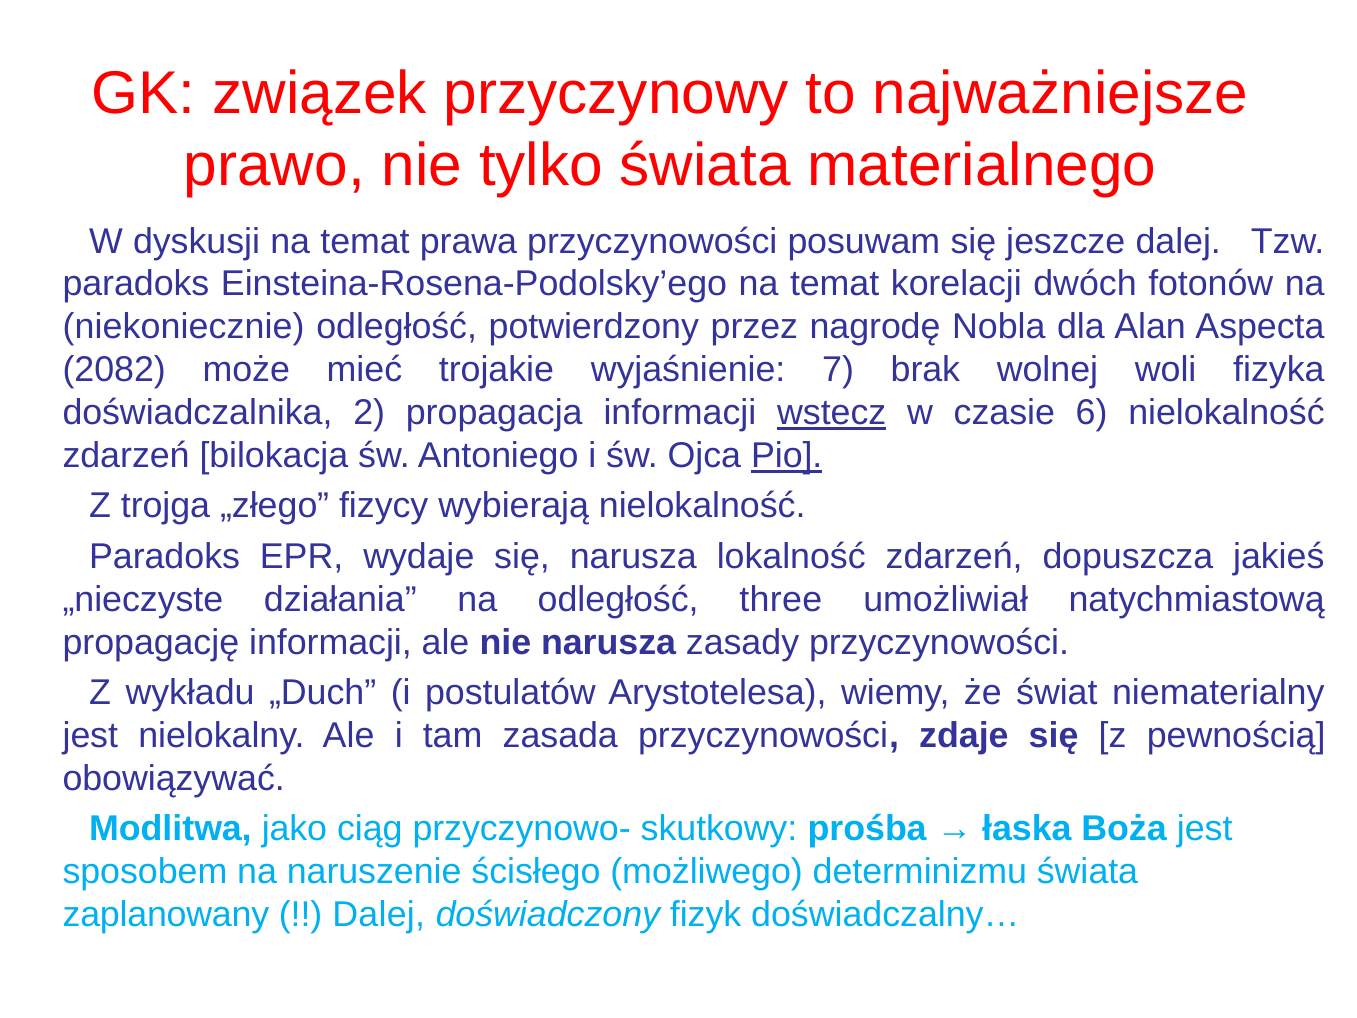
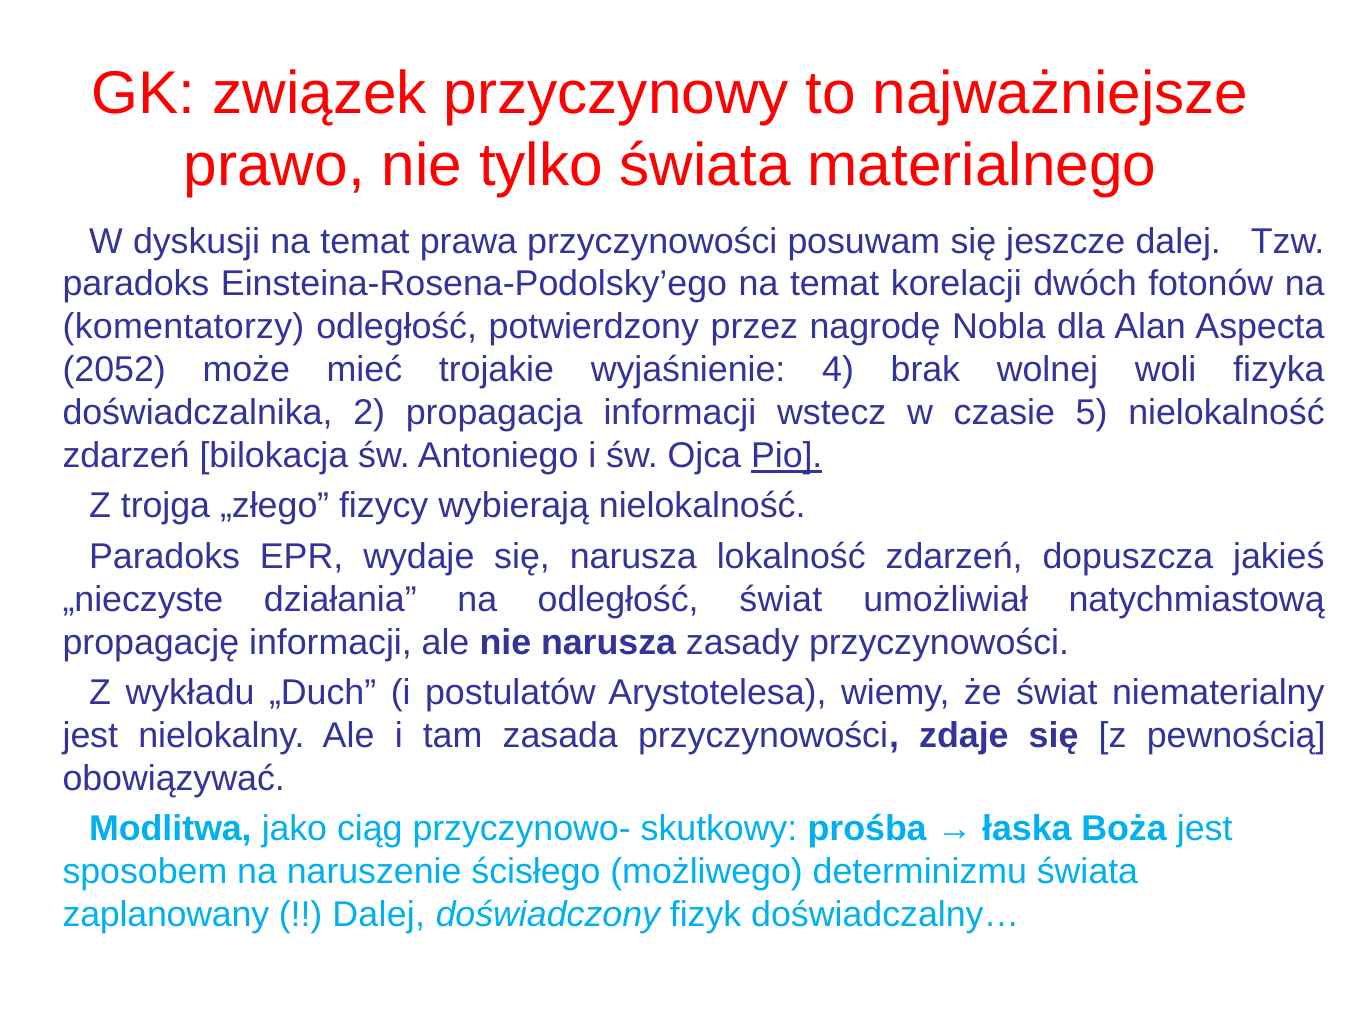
niekoniecznie: niekoniecznie -> komentatorzy (183, 327)
2082: 2082 -> 2052 (114, 370)
7: 7 -> 4 (838, 370)
wstecz underline: present -> none (832, 413)
6: 6 -> 5 (1092, 413)
odległość three: three -> świat (781, 599)
